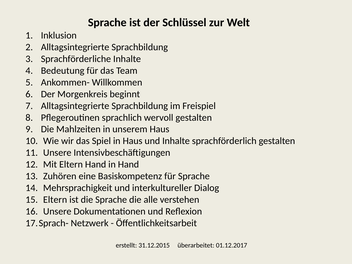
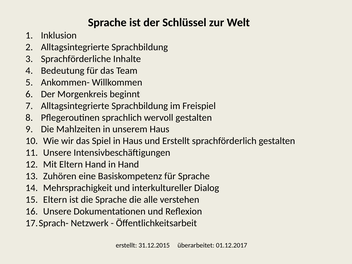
und Inhalte: Inhalte -> Erstellt (176, 141)
